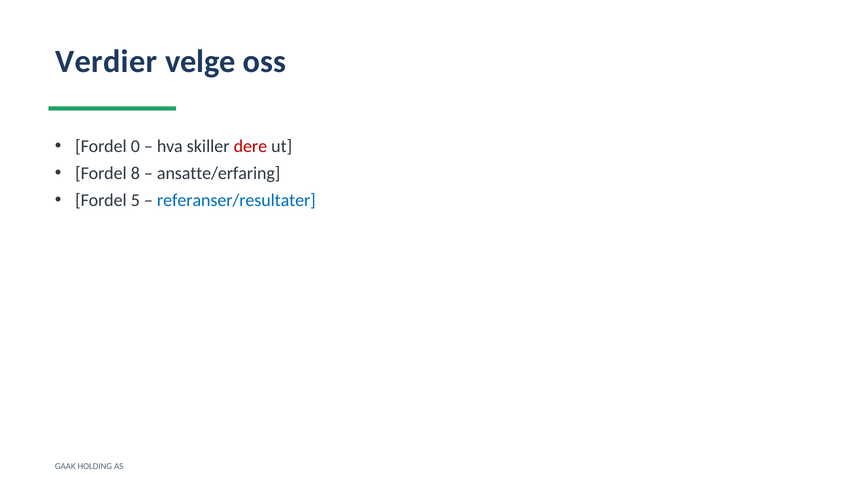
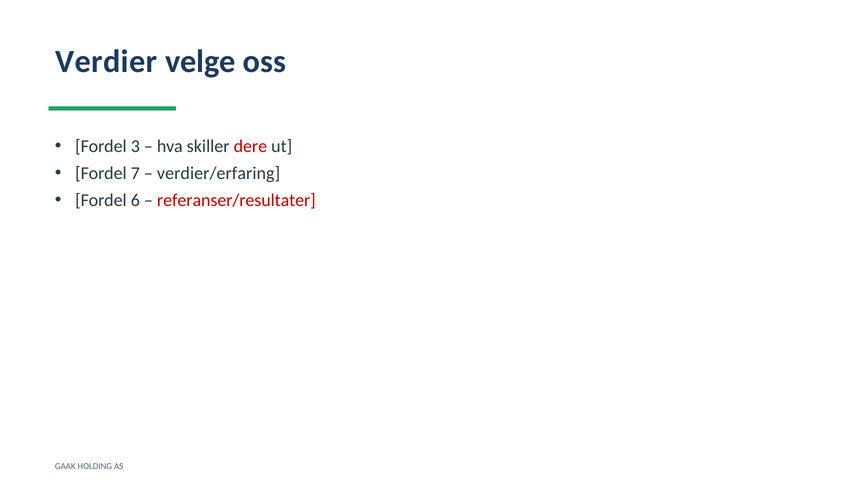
0: 0 -> 3 (135, 146)
8: 8 -> 7 (135, 173)
ansatte/erfaring: ansatte/erfaring -> verdier/erfaring (219, 173)
5: 5 -> 6 (135, 200)
referanser/resultater colour: blue -> red (236, 200)
